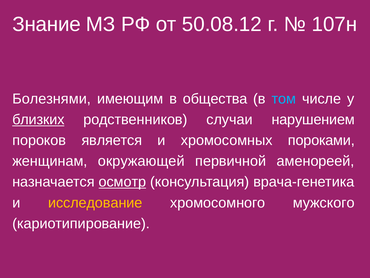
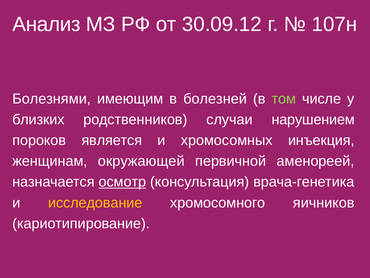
Знание: Знание -> Анализ (47, 24)
50.08.12: 50.08.12 -> 30.09.12 (222, 24)
общества: общества -> болезней (215, 99)
том colour: light blue -> light green (284, 99)
близких underline: present -> none (38, 119)
пороками: пороками -> инъекция (321, 140)
мужского: мужского -> яичников (324, 202)
